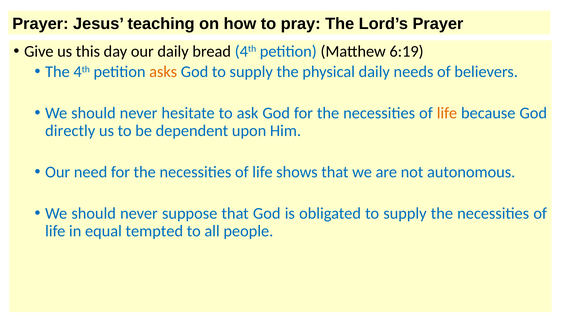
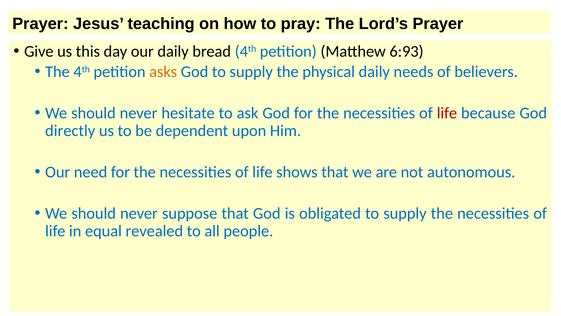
6:19: 6:19 -> 6:93 (407, 51)
life colour: orange -> red (447, 113)
tempted: tempted -> revealed (154, 231)
